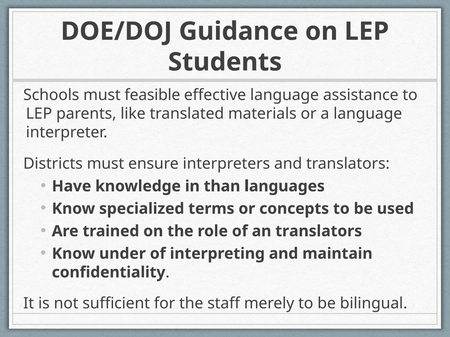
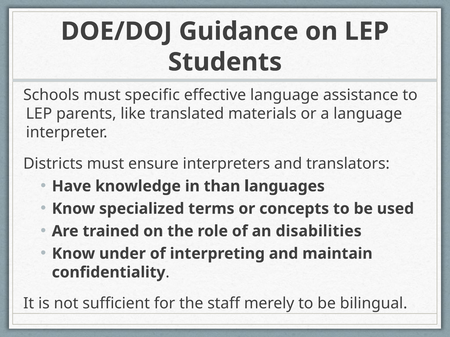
feasible: feasible -> specific (152, 95)
an translators: translators -> disabilities (319, 231)
